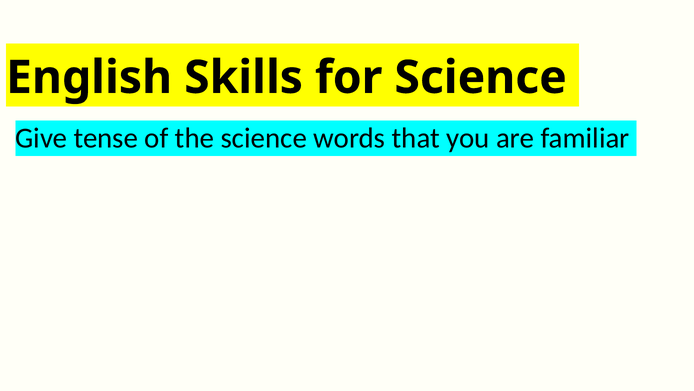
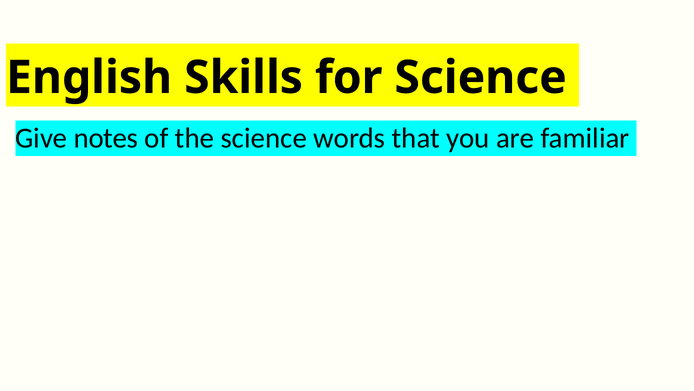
tense: tense -> notes (106, 138)
